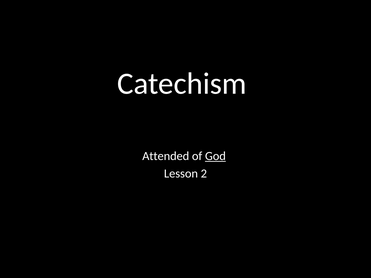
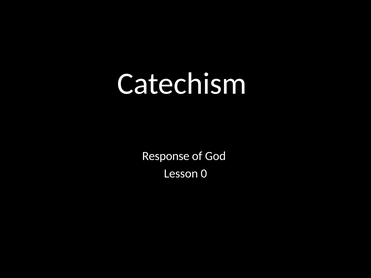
Attended: Attended -> Response (166, 156)
God underline: present -> none (215, 156)
2: 2 -> 0 (204, 174)
